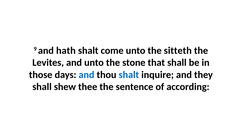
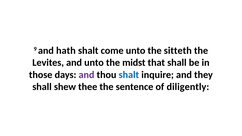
stone: stone -> midst (134, 63)
and colour: blue -> purple (87, 75)
according: according -> diligently (188, 87)
